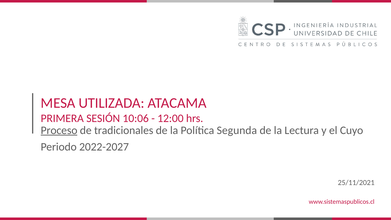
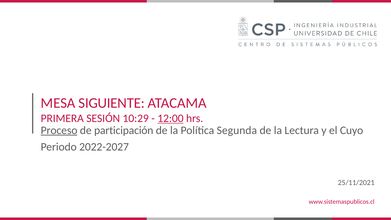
UTILIZADA: UTILIZADA -> SIGUIENTE (112, 103)
10:06: 10:06 -> 10:29 (136, 118)
12:00 underline: none -> present (170, 118)
tradicionales: tradicionales -> participación (124, 130)
